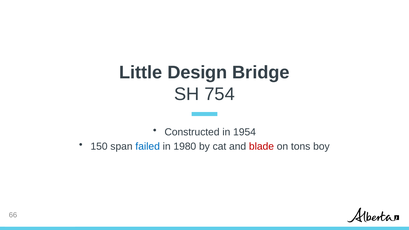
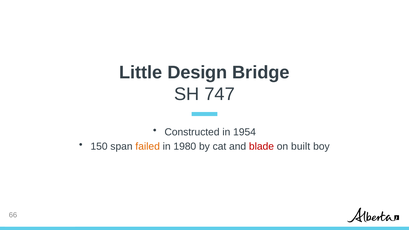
754: 754 -> 747 (220, 94)
failed colour: blue -> orange (148, 146)
tons: tons -> built (301, 146)
